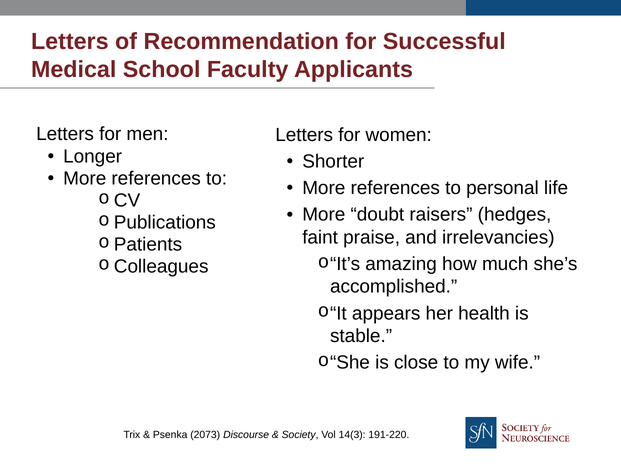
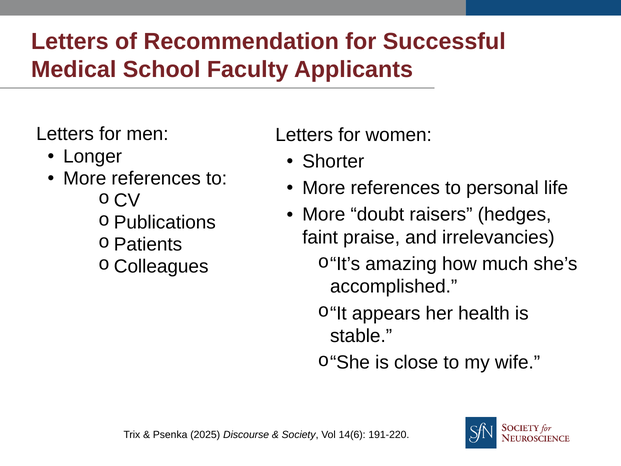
2073: 2073 -> 2025 (205, 435)
14(3: 14(3 -> 14(6 (352, 435)
